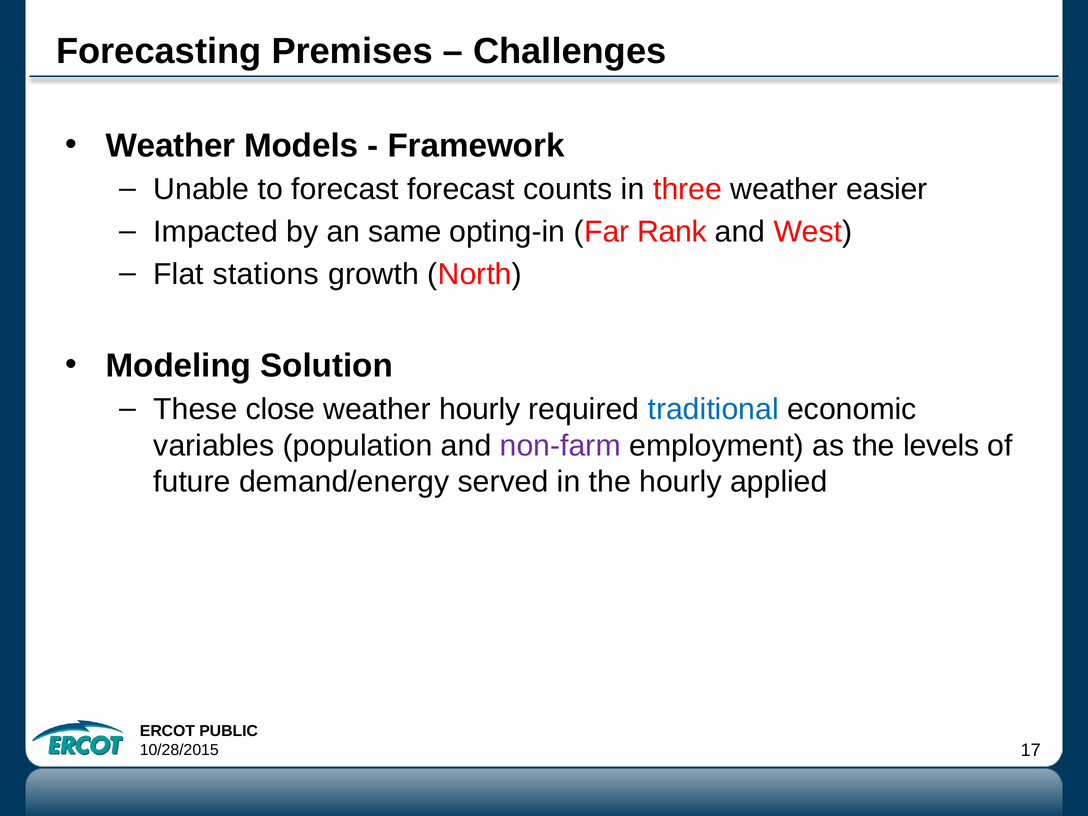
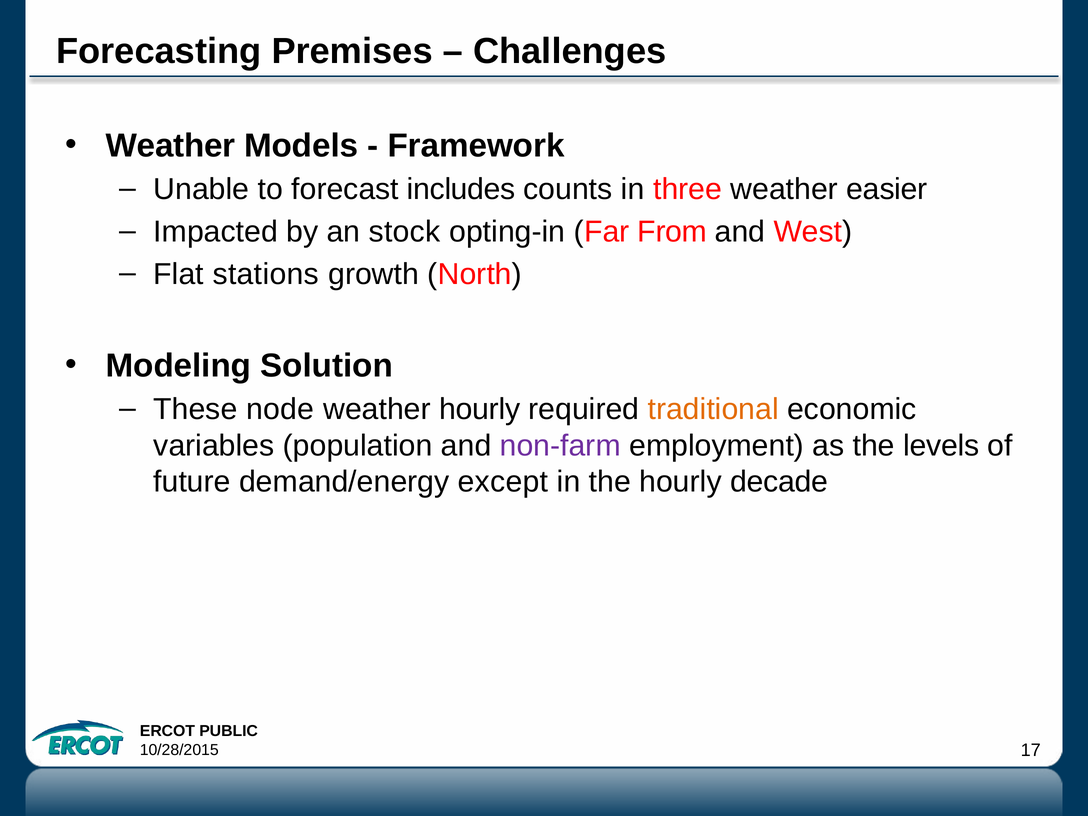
forecast forecast: forecast -> includes (461, 189)
same: same -> stock (405, 232)
Rank: Rank -> From (672, 232)
close: close -> node (280, 409)
traditional colour: blue -> orange (713, 409)
served: served -> except (503, 482)
applied: applied -> decade (779, 482)
